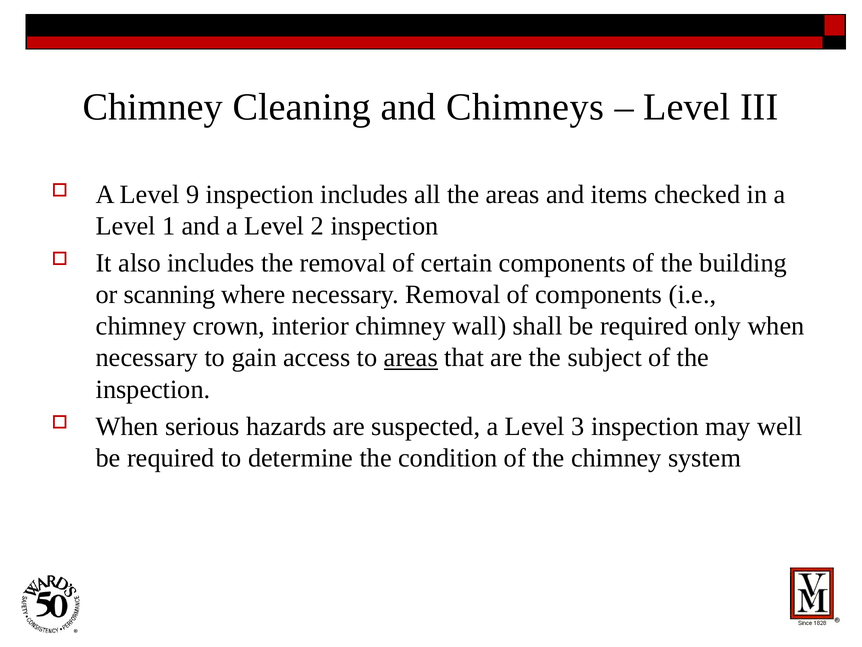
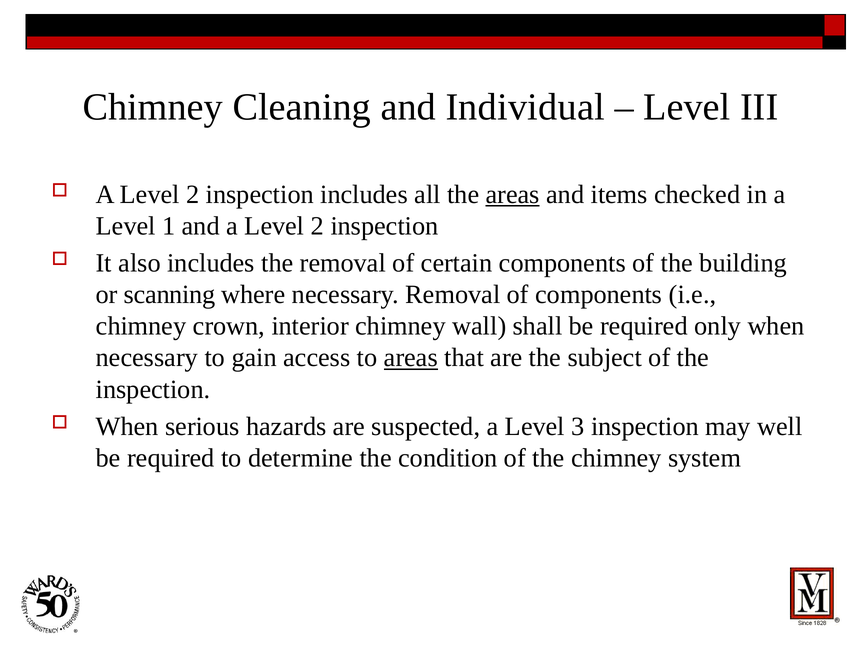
Chimneys: Chimneys -> Individual (525, 107)
9: 9 -> 2 (193, 194)
areas underline: none -> present (513, 194)
